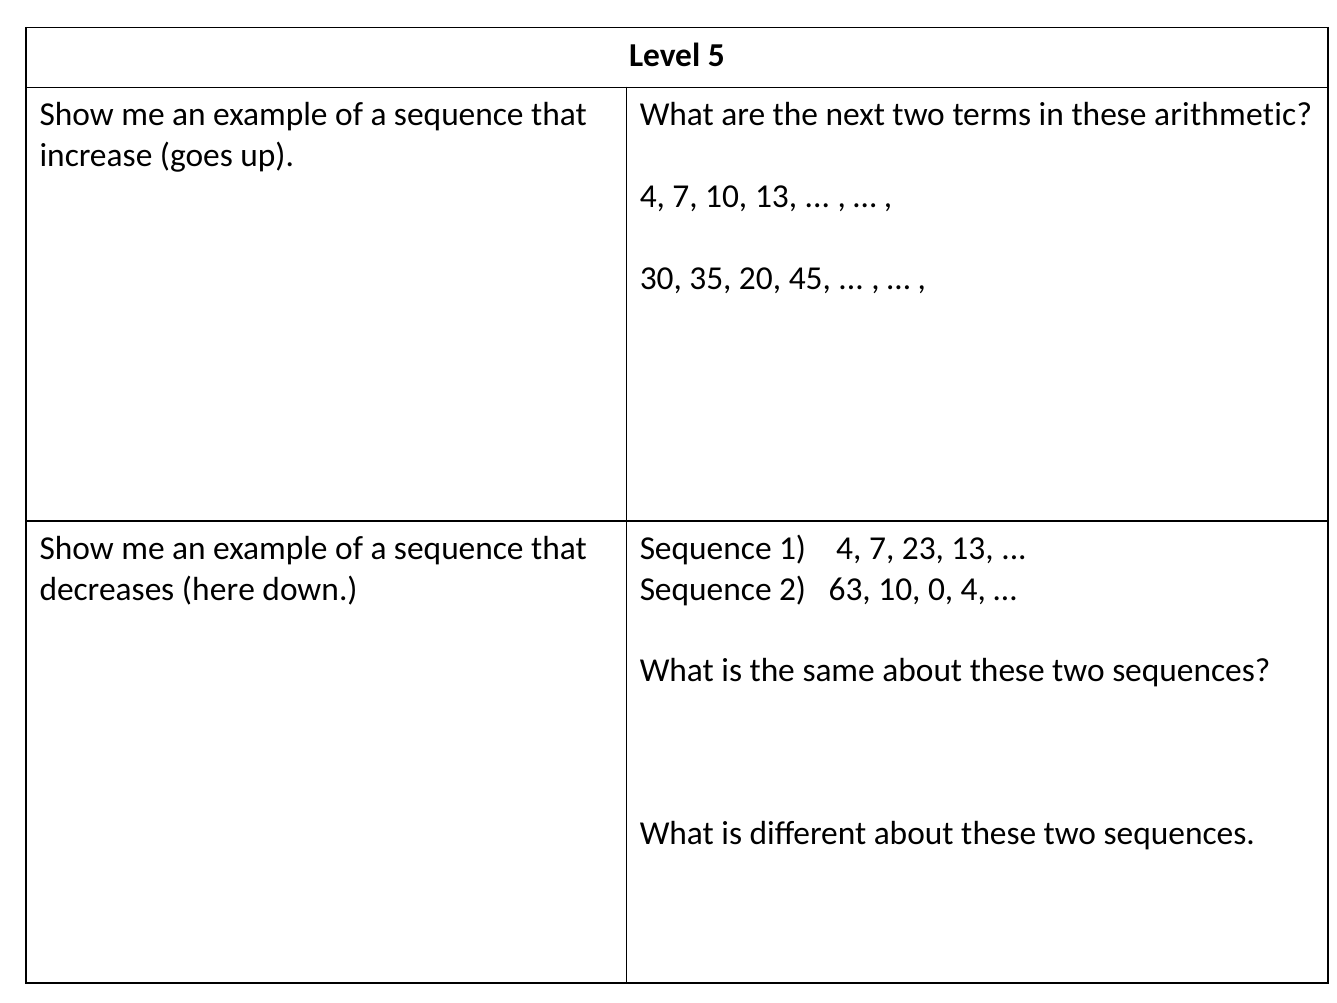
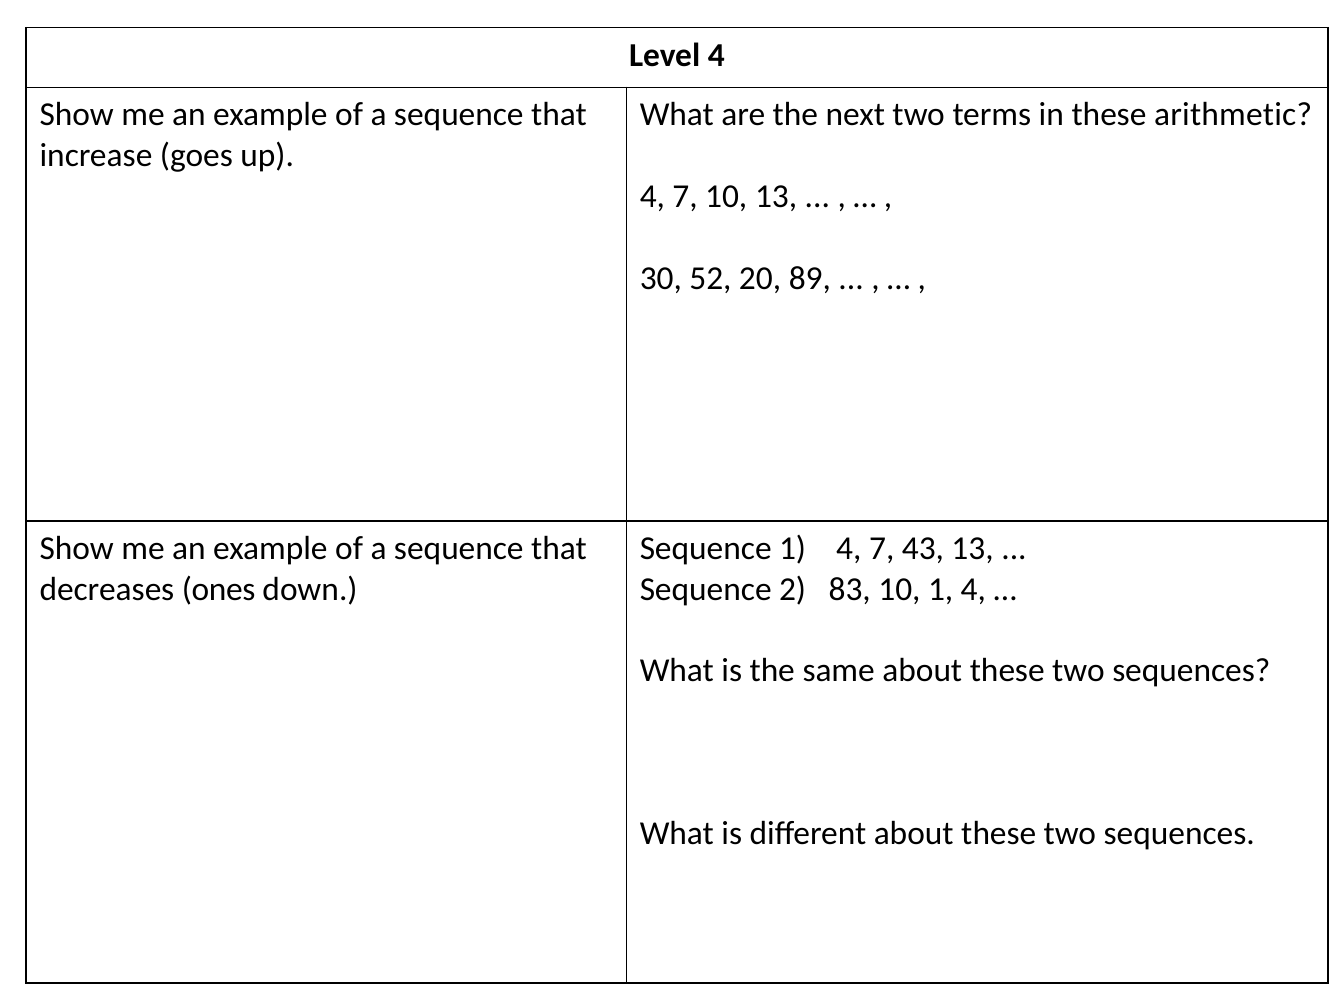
Level 5: 5 -> 4 (716, 55)
35: 35 -> 52 (710, 278)
45: 45 -> 89 (810, 278)
23: 23 -> 43 (923, 548)
here: here -> ones (219, 589)
63: 63 -> 83 (850, 589)
10 0: 0 -> 1 (941, 589)
